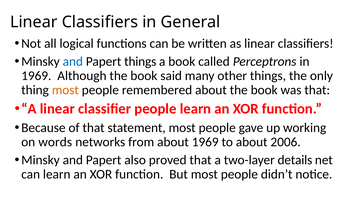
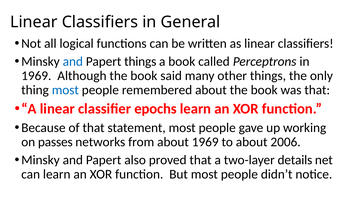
most colour: orange -> blue (65, 90)
classifier people: people -> epochs (155, 109)
words: words -> passes (55, 142)
